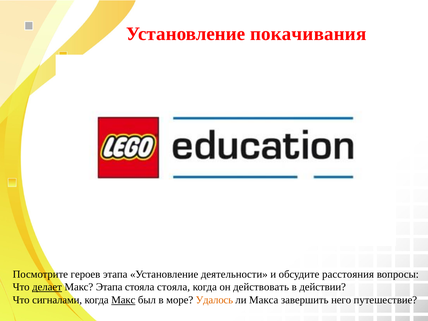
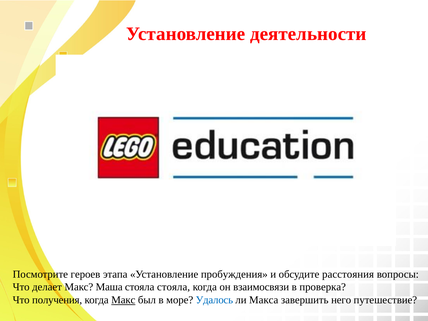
покачивания: покачивания -> деятельности (308, 34)
деятельности: деятельности -> пробуждения (234, 274)
делает underline: present -> none (47, 287)
Макс Этапа: Этапа -> Маша (109, 287)
действовать: действовать -> взаимосвязи (261, 287)
действии: действии -> проверка (323, 287)
сигналами: сигналами -> получения (57, 300)
Удалось colour: orange -> blue (214, 300)
